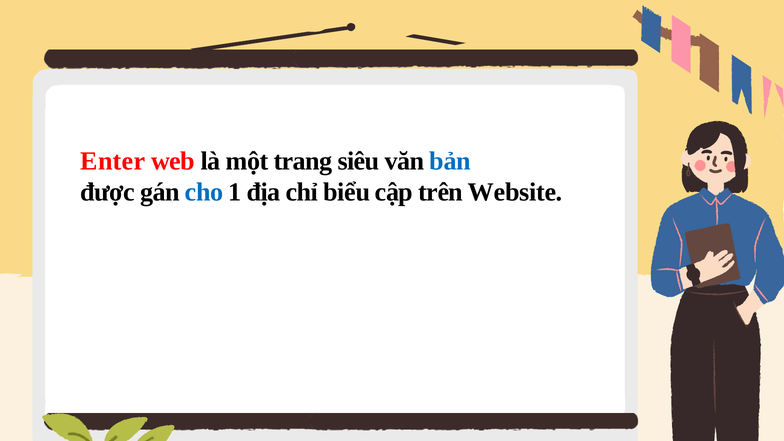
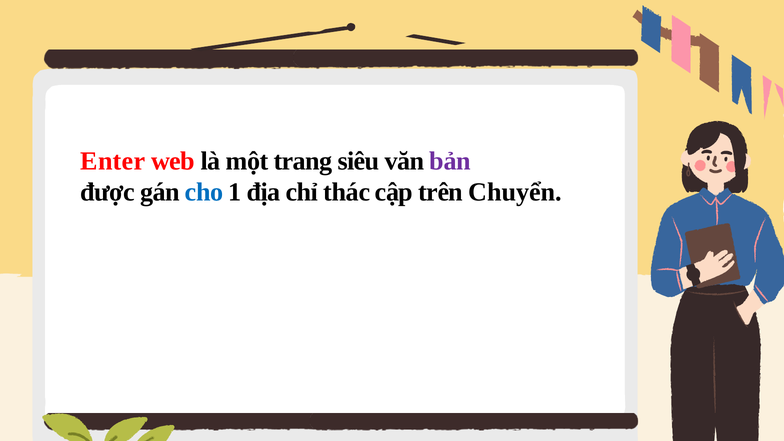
bản colour: blue -> purple (450, 161)
biểu: biểu -> thác (347, 192)
Website: Website -> Chuyển (515, 192)
